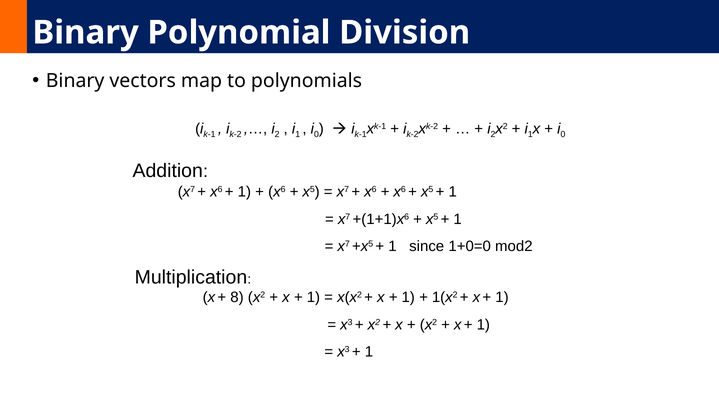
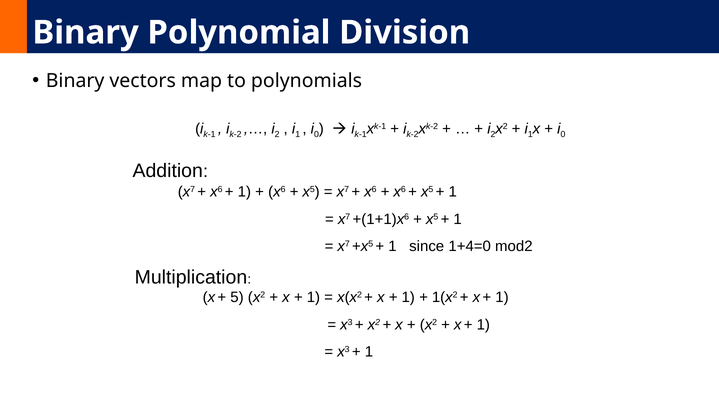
1+0=0: 1+0=0 -> 1+4=0 (470, 247)
8: 8 -> 5 (237, 297)
